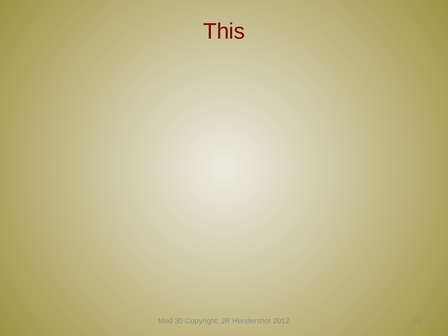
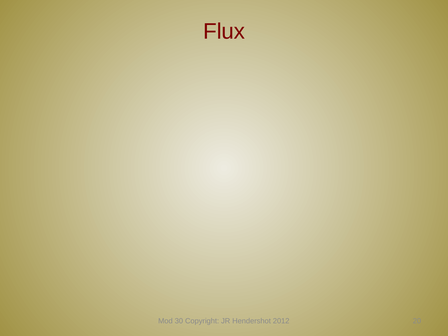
This: This -> Flux (224, 31)
